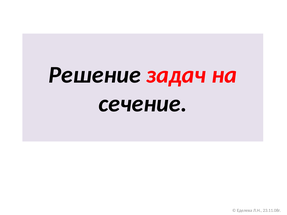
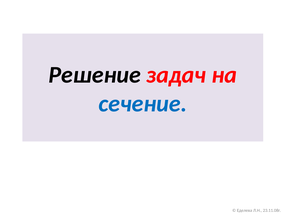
сечение colour: black -> blue (143, 104)
